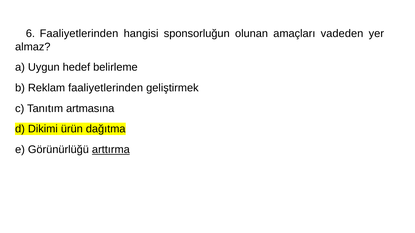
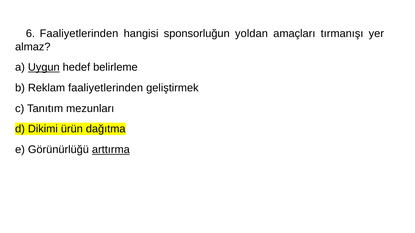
olunan: olunan -> yoldan (251, 34)
vadeden: vadeden -> tırmanışı (342, 34)
Uygun underline: none -> present (44, 67)
artmasına: artmasına -> mezunları (90, 109)
